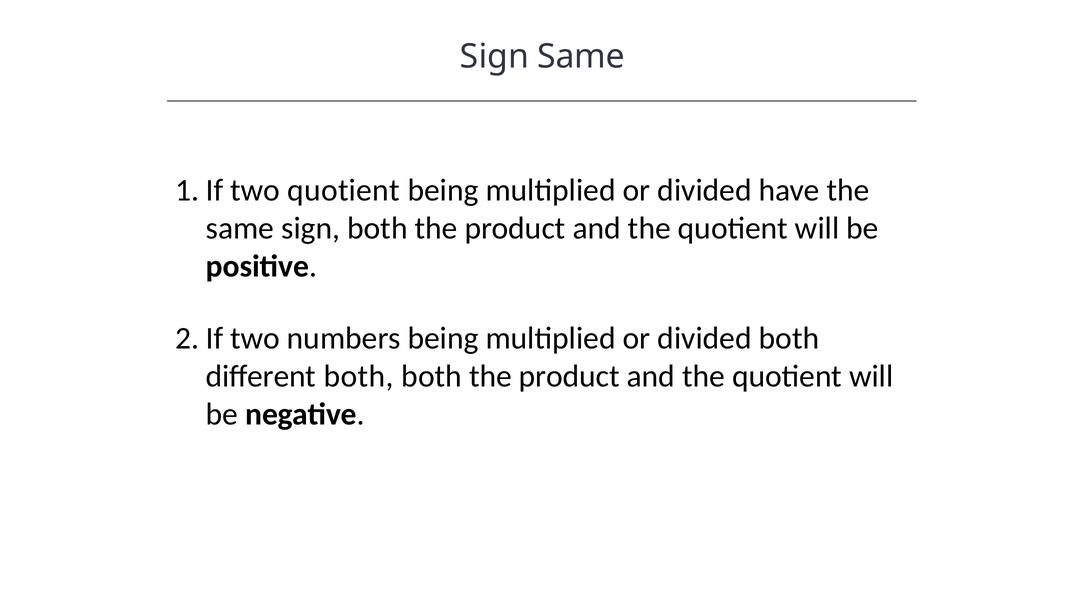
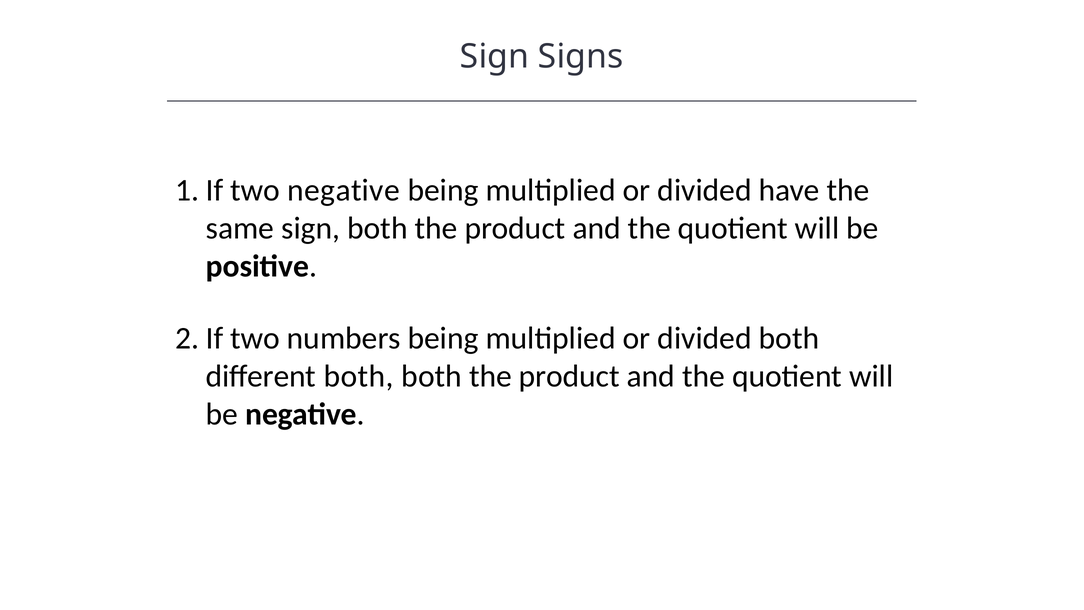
Sign Same: Same -> Signs (581, 57)
two quotient: quotient -> negative (344, 190)
